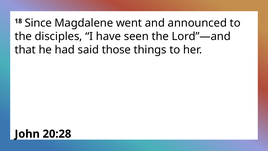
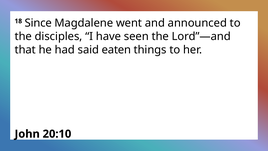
those: those -> eaten (116, 50)
20:28: 20:28 -> 20:10 (57, 134)
